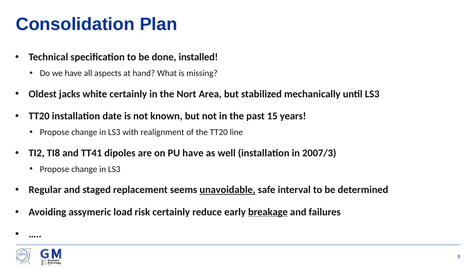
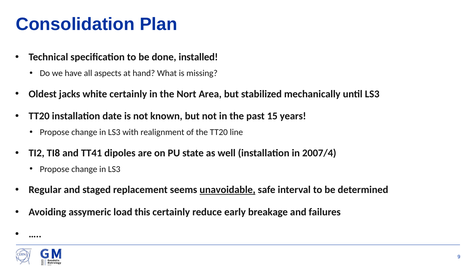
PU have: have -> state (193, 153)
2007/3: 2007/3 -> 2007/4 (319, 153)
risk: risk -> this (142, 212)
breakage underline: present -> none (268, 212)
